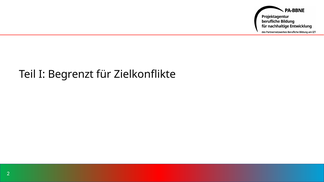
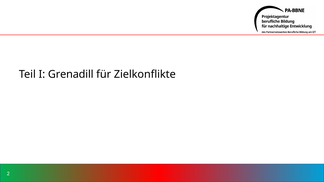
Begrenzt: Begrenzt -> Grenadill (71, 74)
